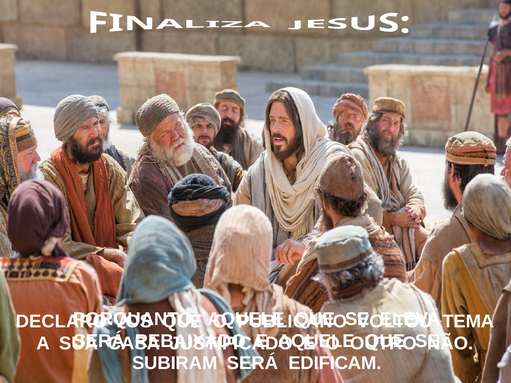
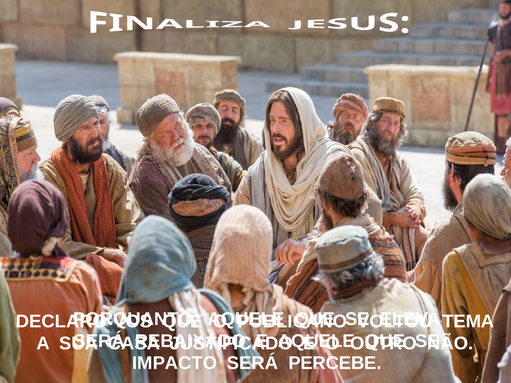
SUBIRAM: SUBIRAM -> IMPACTO (175, 363)
EDIFICAM: EDIFICAM -> PERCEBE (335, 363)
